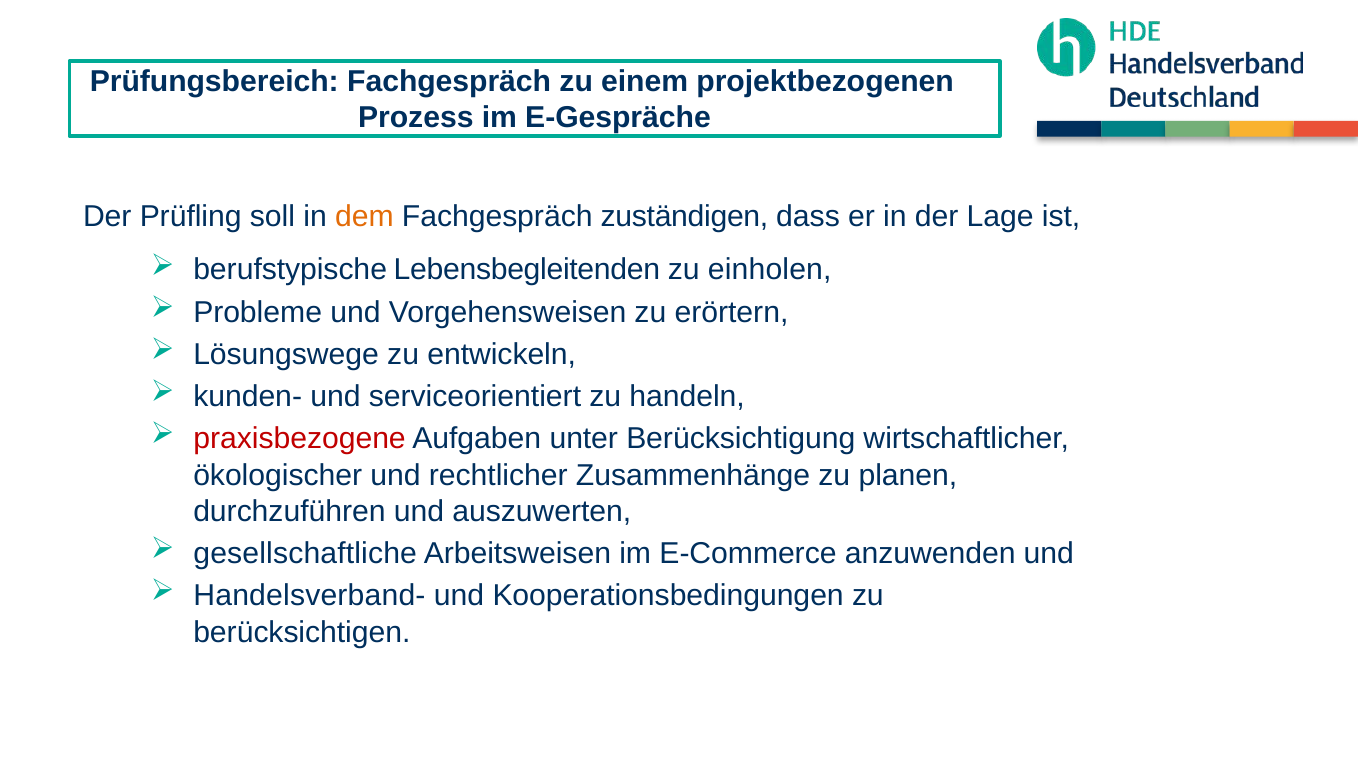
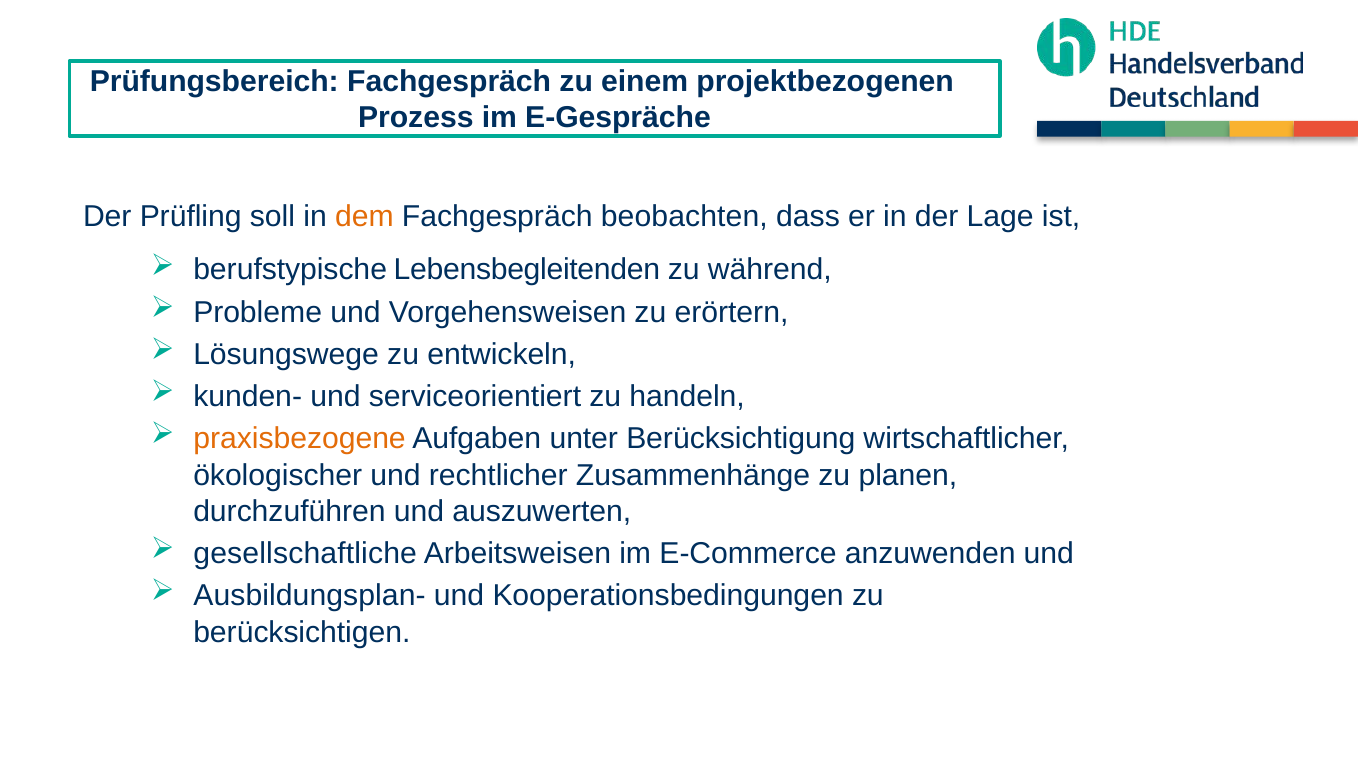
zuständigen: zuständigen -> beobachten (684, 216)
einholen: einholen -> während (770, 270)
praxisbezogene colour: red -> orange (300, 439)
Handelsverband-: Handelsverband- -> Ausbildungsplan- (310, 596)
